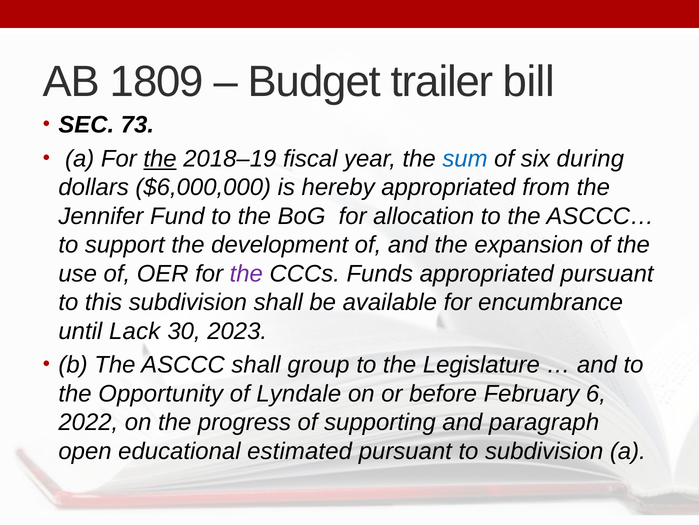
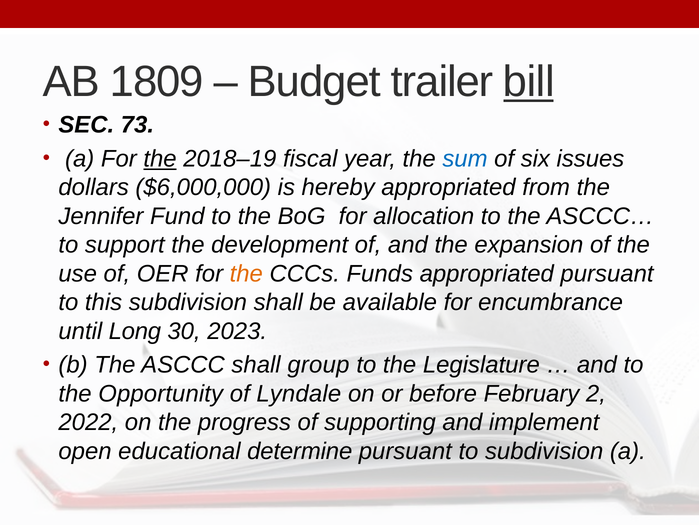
bill underline: none -> present (529, 82)
during: during -> issues (590, 159)
the colour: purple -> orange (246, 273)
Lack: Lack -> Long (135, 331)
6: 6 -> 2 (596, 393)
paragraph: paragraph -> implement (544, 422)
estimated: estimated -> determine (300, 451)
